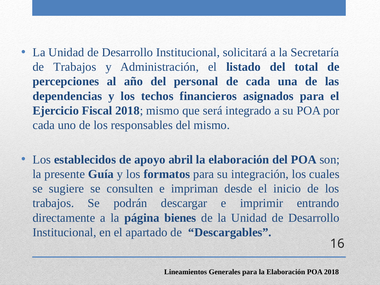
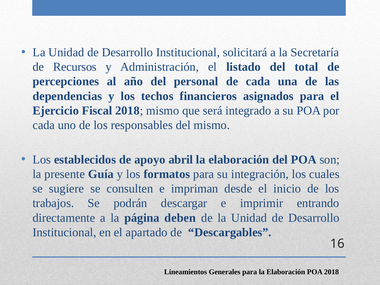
de Trabajos: Trabajos -> Recursos (75, 67)
bienes: bienes -> deben (180, 218)
